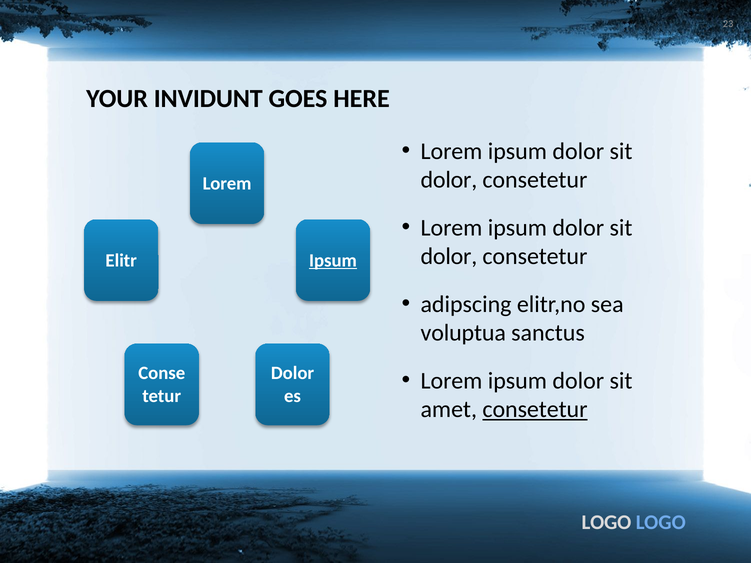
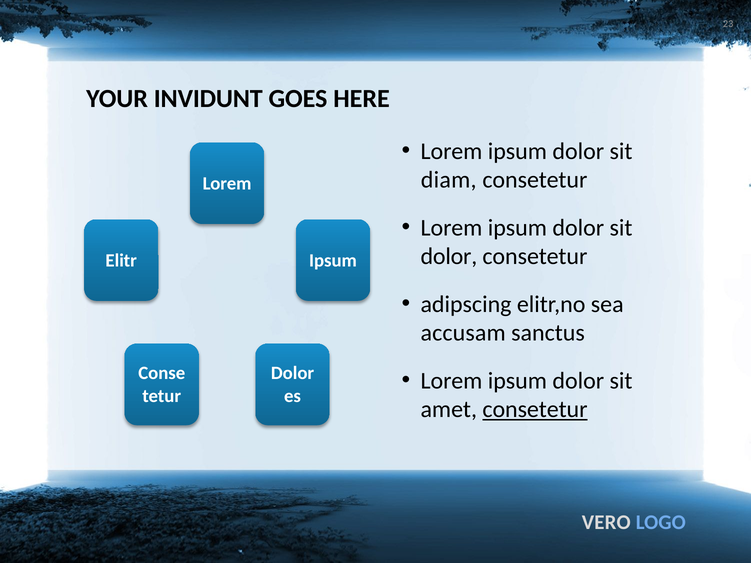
dolor: dolor -> diam (449, 180)
Ipsum underline: present -> none (333, 260)
voluptua: voluptua -> accusam (463, 333)
LOGO: LOGO -> VERO (606, 523)
